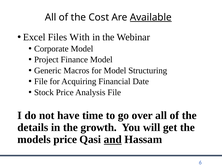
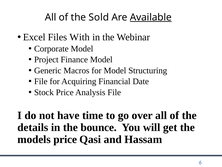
Cost: Cost -> Sold (99, 17)
growth: growth -> bounce (99, 127)
and underline: present -> none (113, 139)
